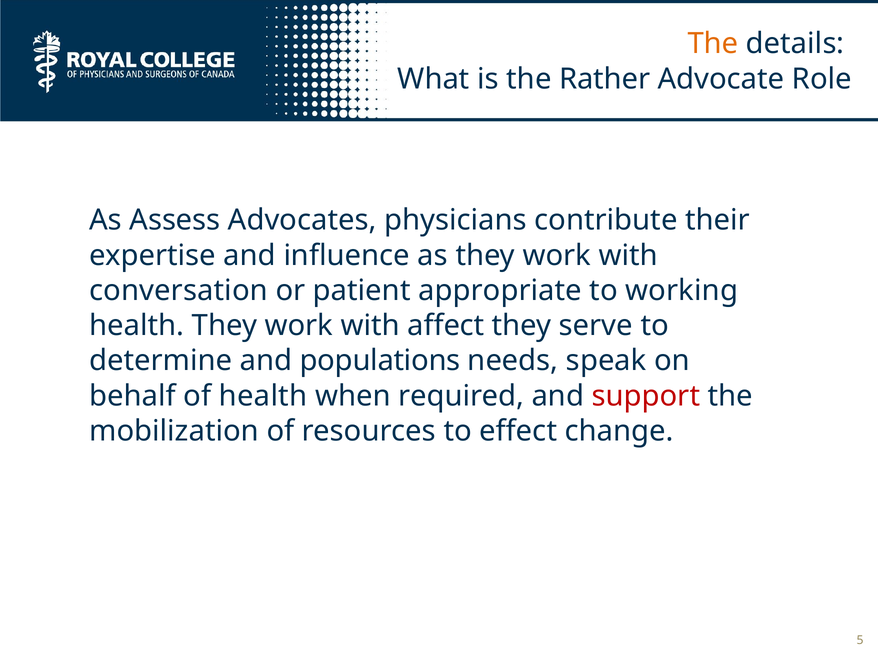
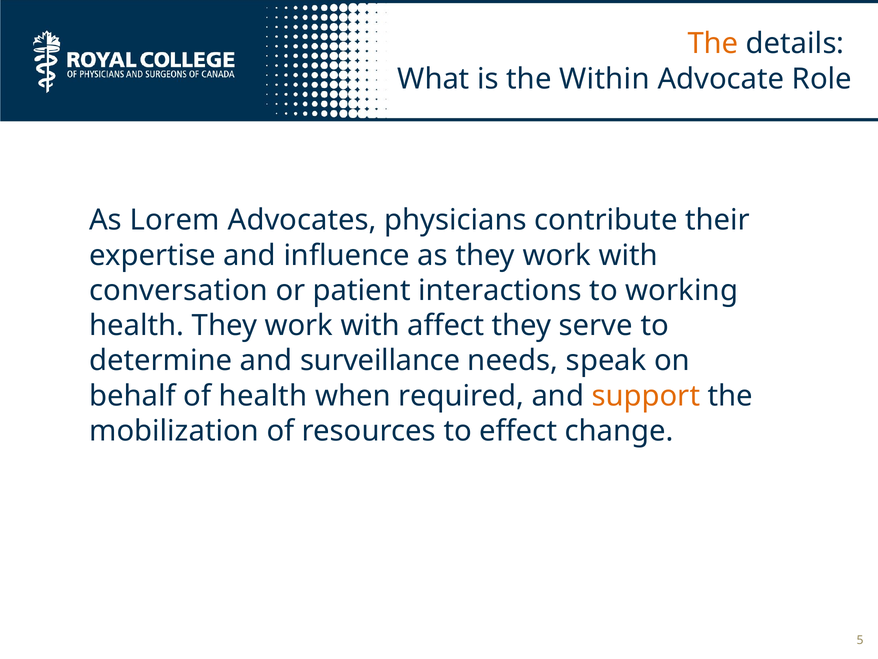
Rather: Rather -> Within (604, 79)
Assess: Assess -> Lorem (175, 220)
appropriate: appropriate -> interactions (500, 290)
populations: populations -> surveillance (380, 361)
support colour: red -> orange (646, 396)
